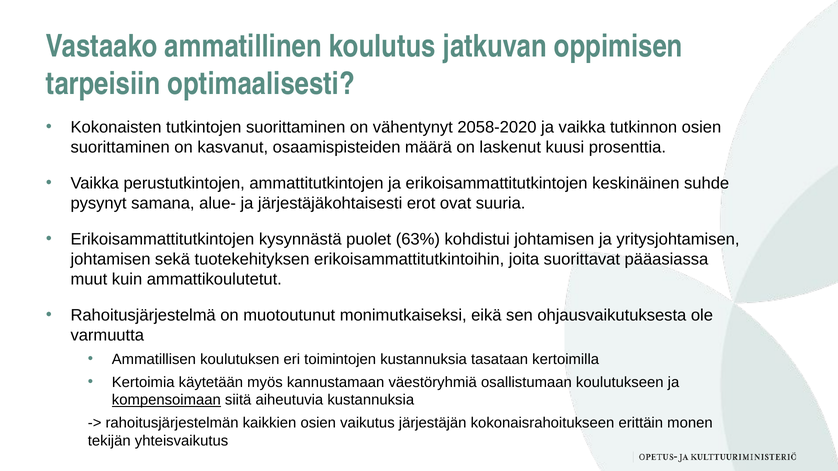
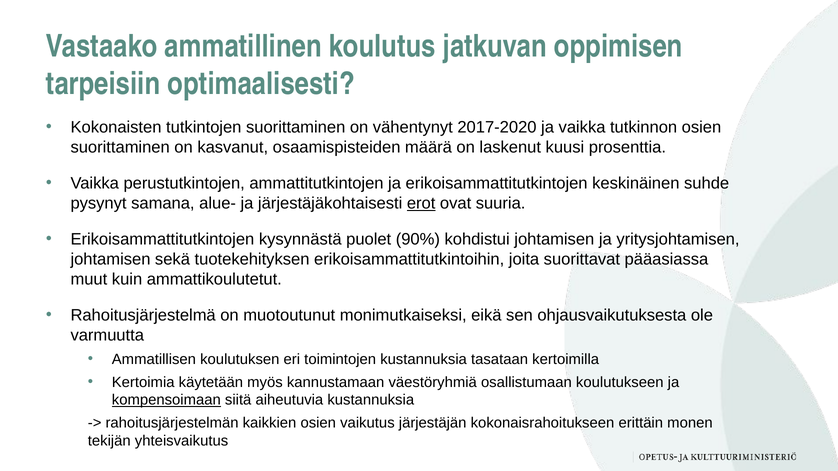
2058-2020: 2058-2020 -> 2017-2020 (497, 127)
erot underline: none -> present (421, 203)
63%: 63% -> 90% (418, 240)
